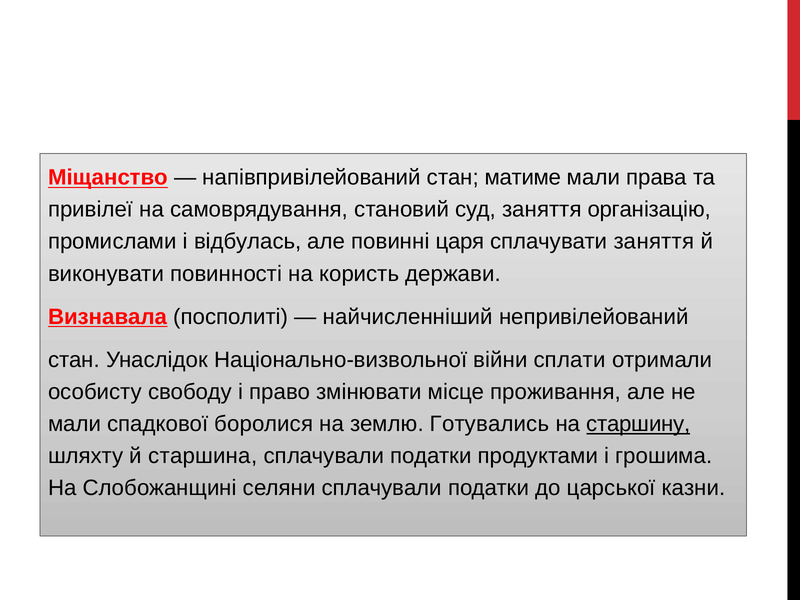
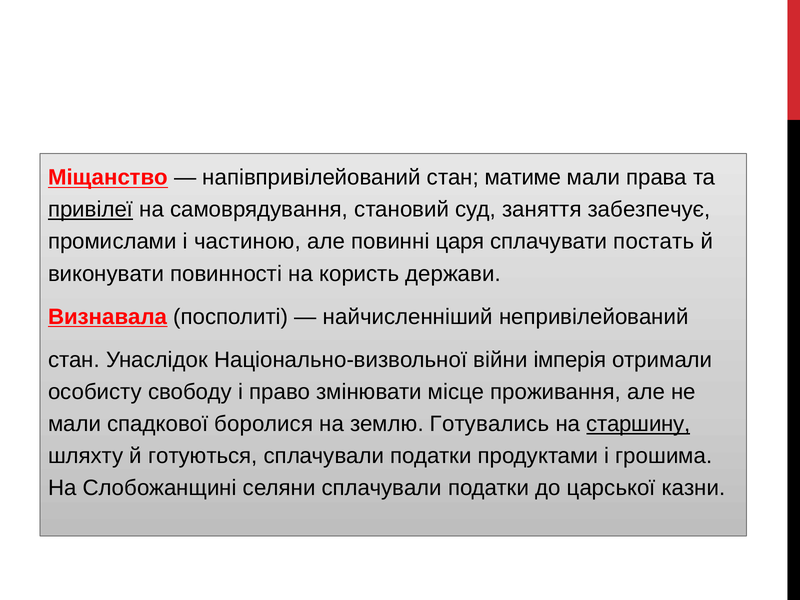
привілеї underline: none -> present (91, 210)
організацію: організацію -> забезпечує (649, 210)
відбулась: відбулась -> частиною (248, 242)
сплачувати заняття: заняття -> постать (654, 242)
сплати: сплати -> імперія (570, 360)
старшина: старшина -> готуються (203, 456)
